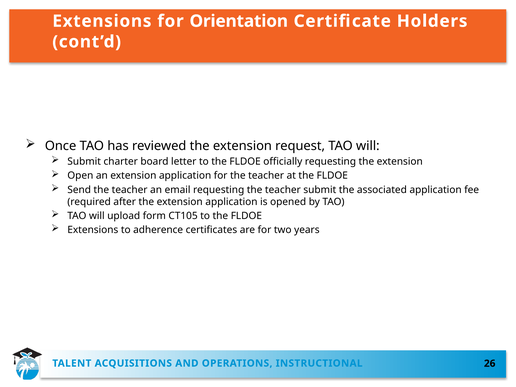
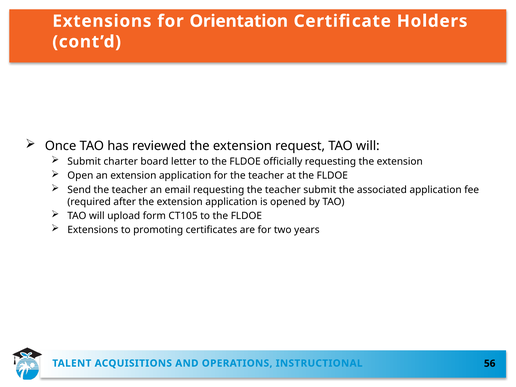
adherence: adherence -> promoting (158, 230)
26: 26 -> 56 (490, 363)
